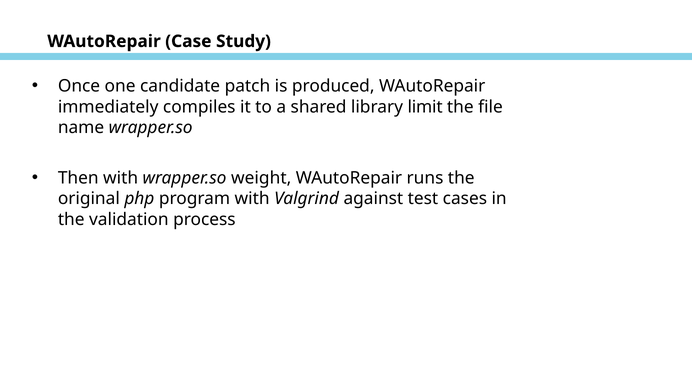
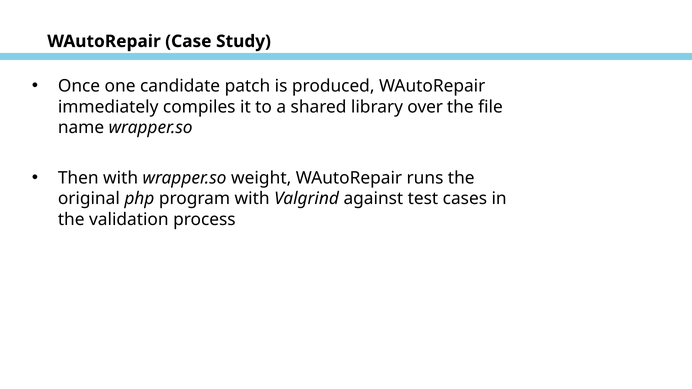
limit: limit -> over (425, 107)
